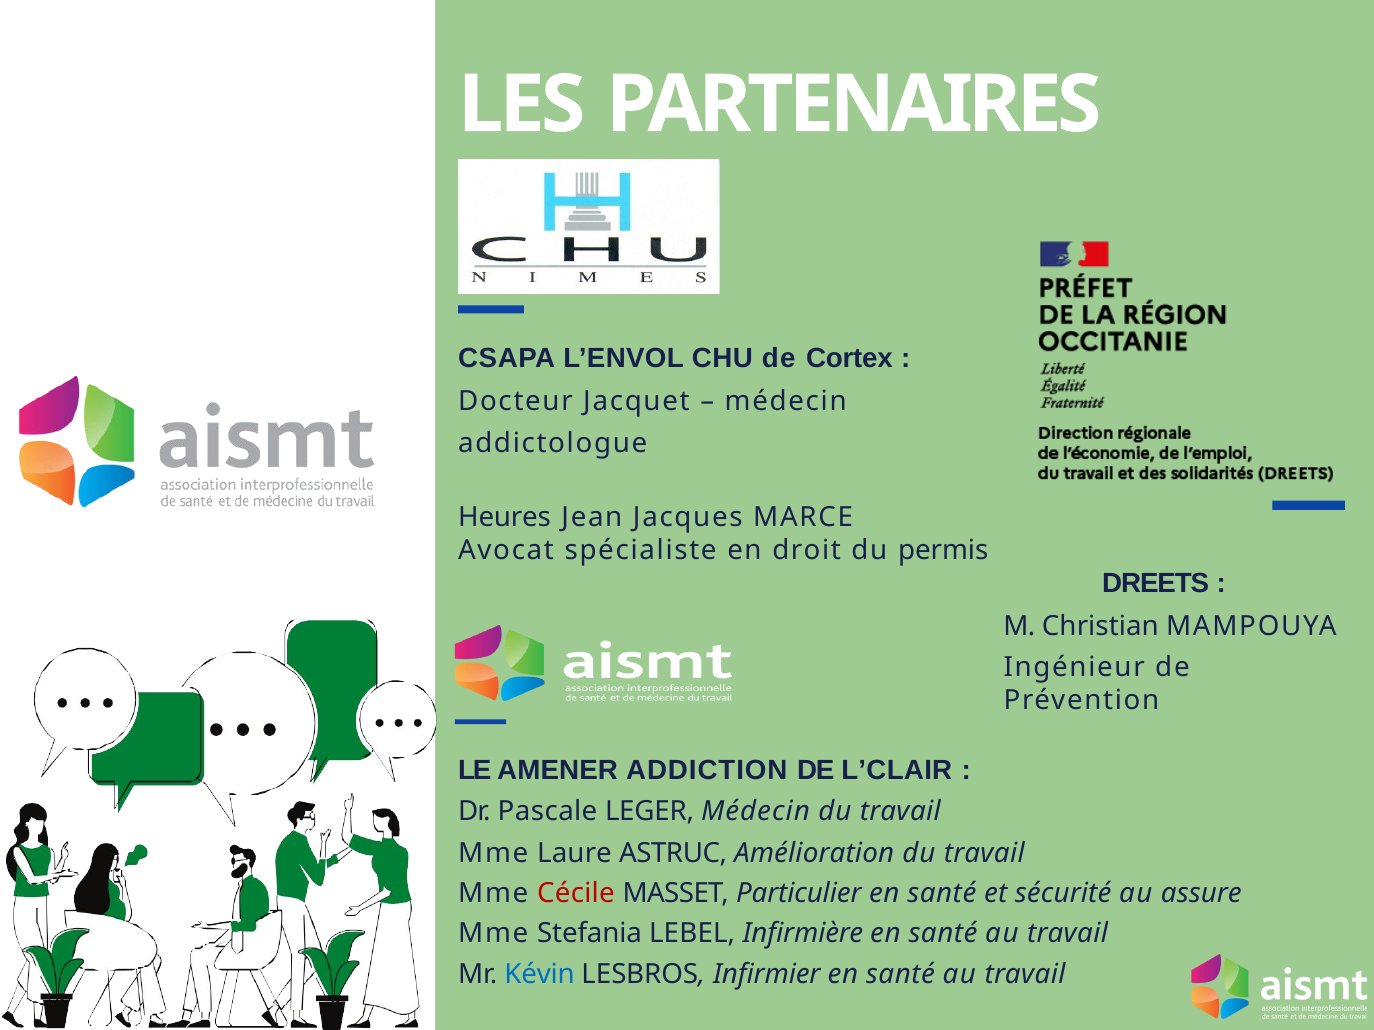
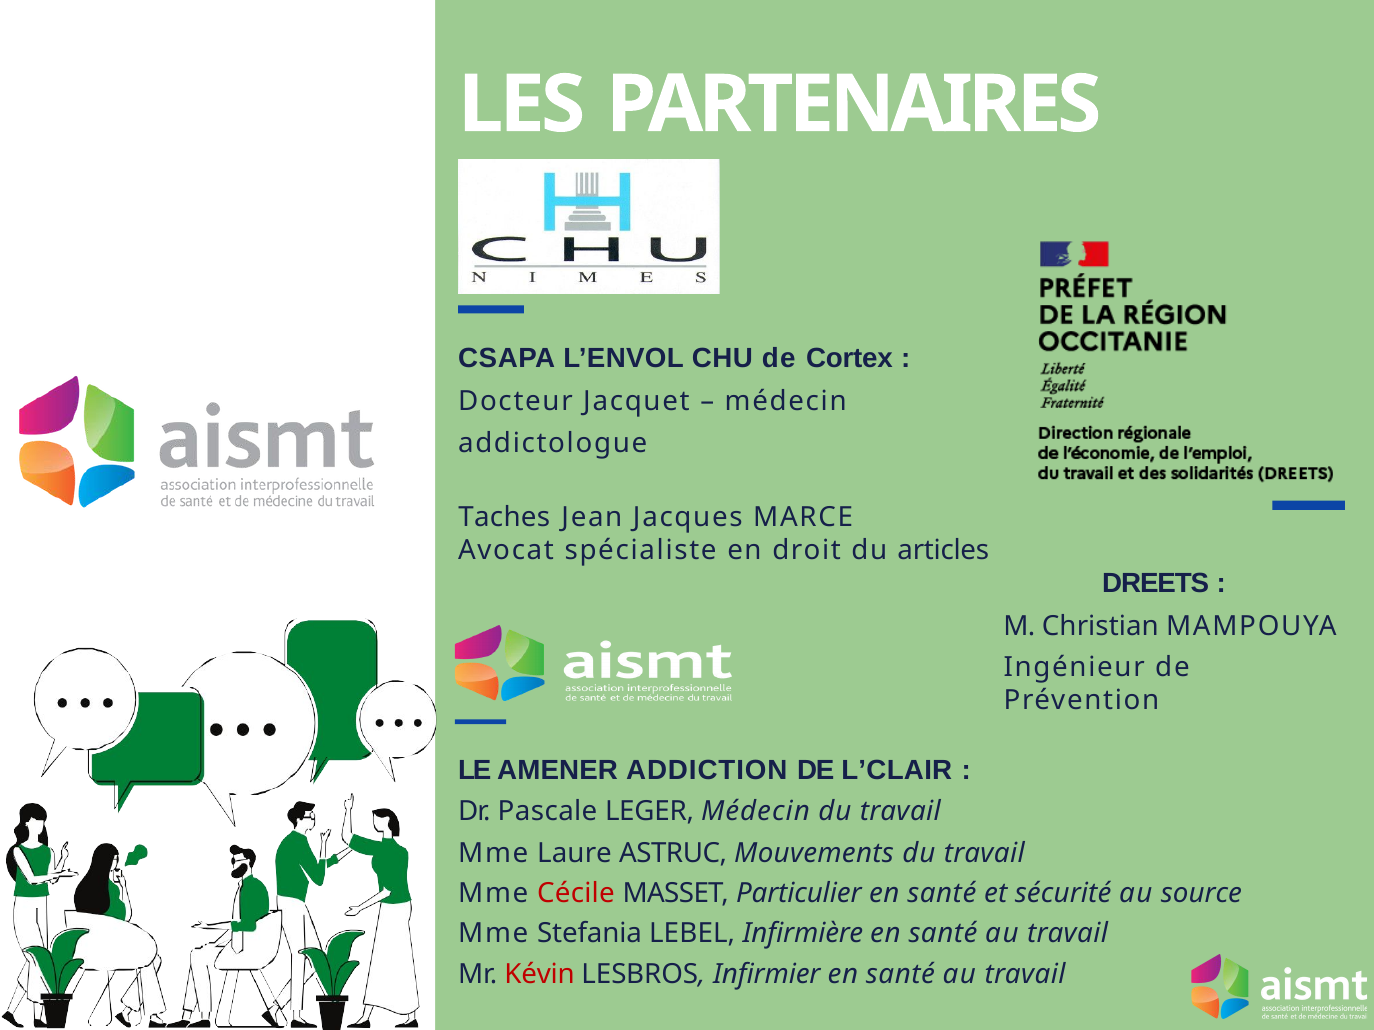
Heures: Heures -> Taches (504, 518)
permis: permis -> articles (943, 551)
Amélioration: Amélioration -> Mouvements (814, 854)
assure: assure -> source (1201, 894)
Kévin colour: blue -> red (540, 974)
